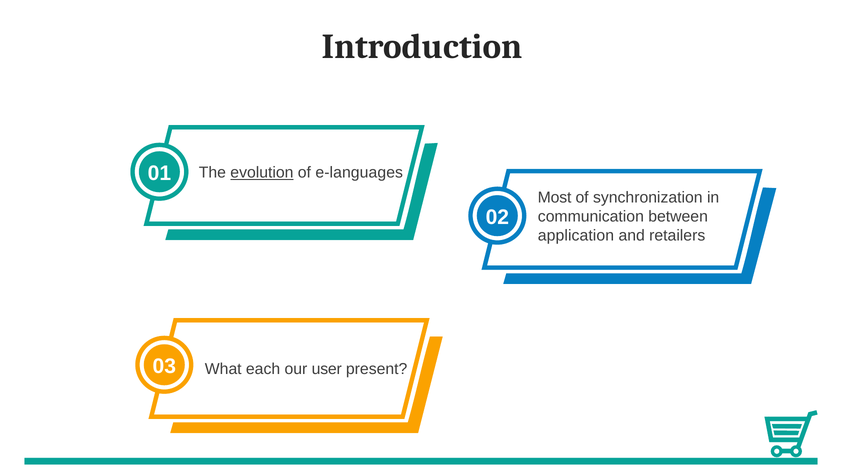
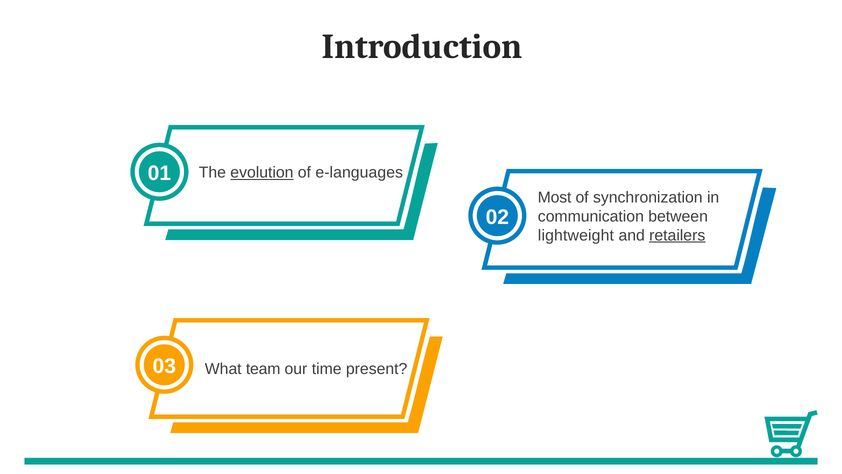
application: application -> lightweight (576, 235)
retailers underline: none -> present (677, 235)
each: each -> team (263, 369)
user: user -> time (327, 369)
